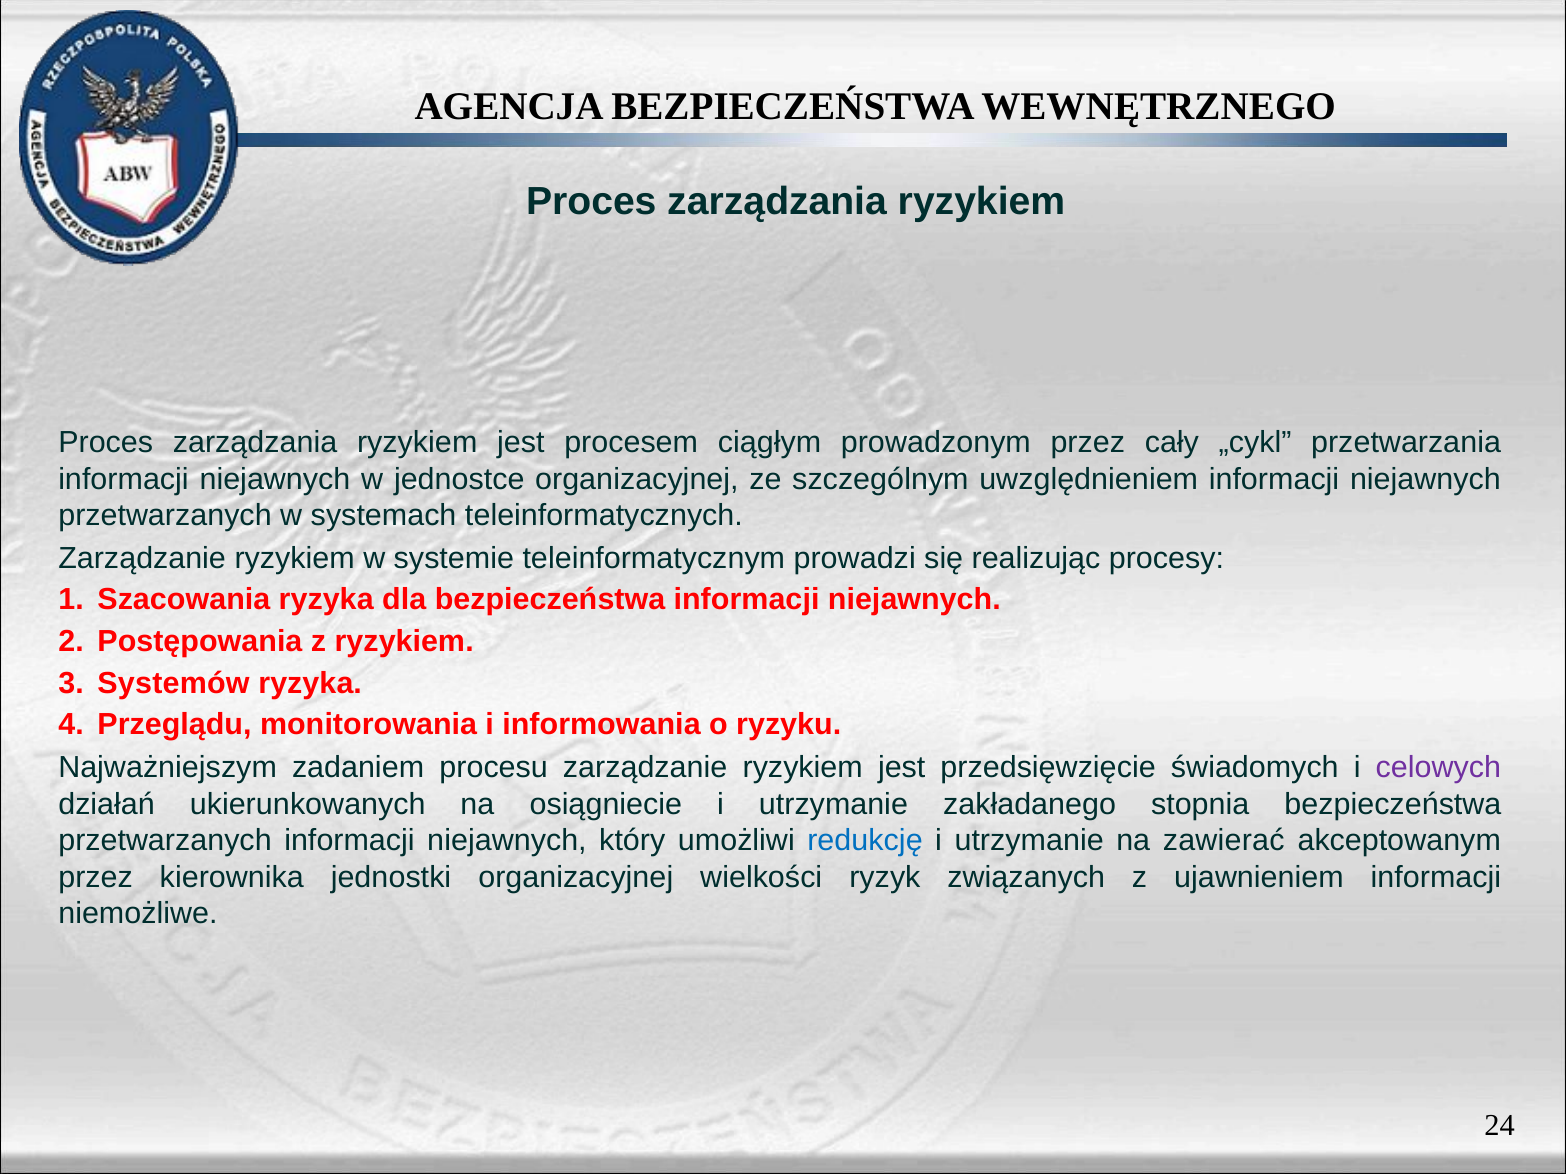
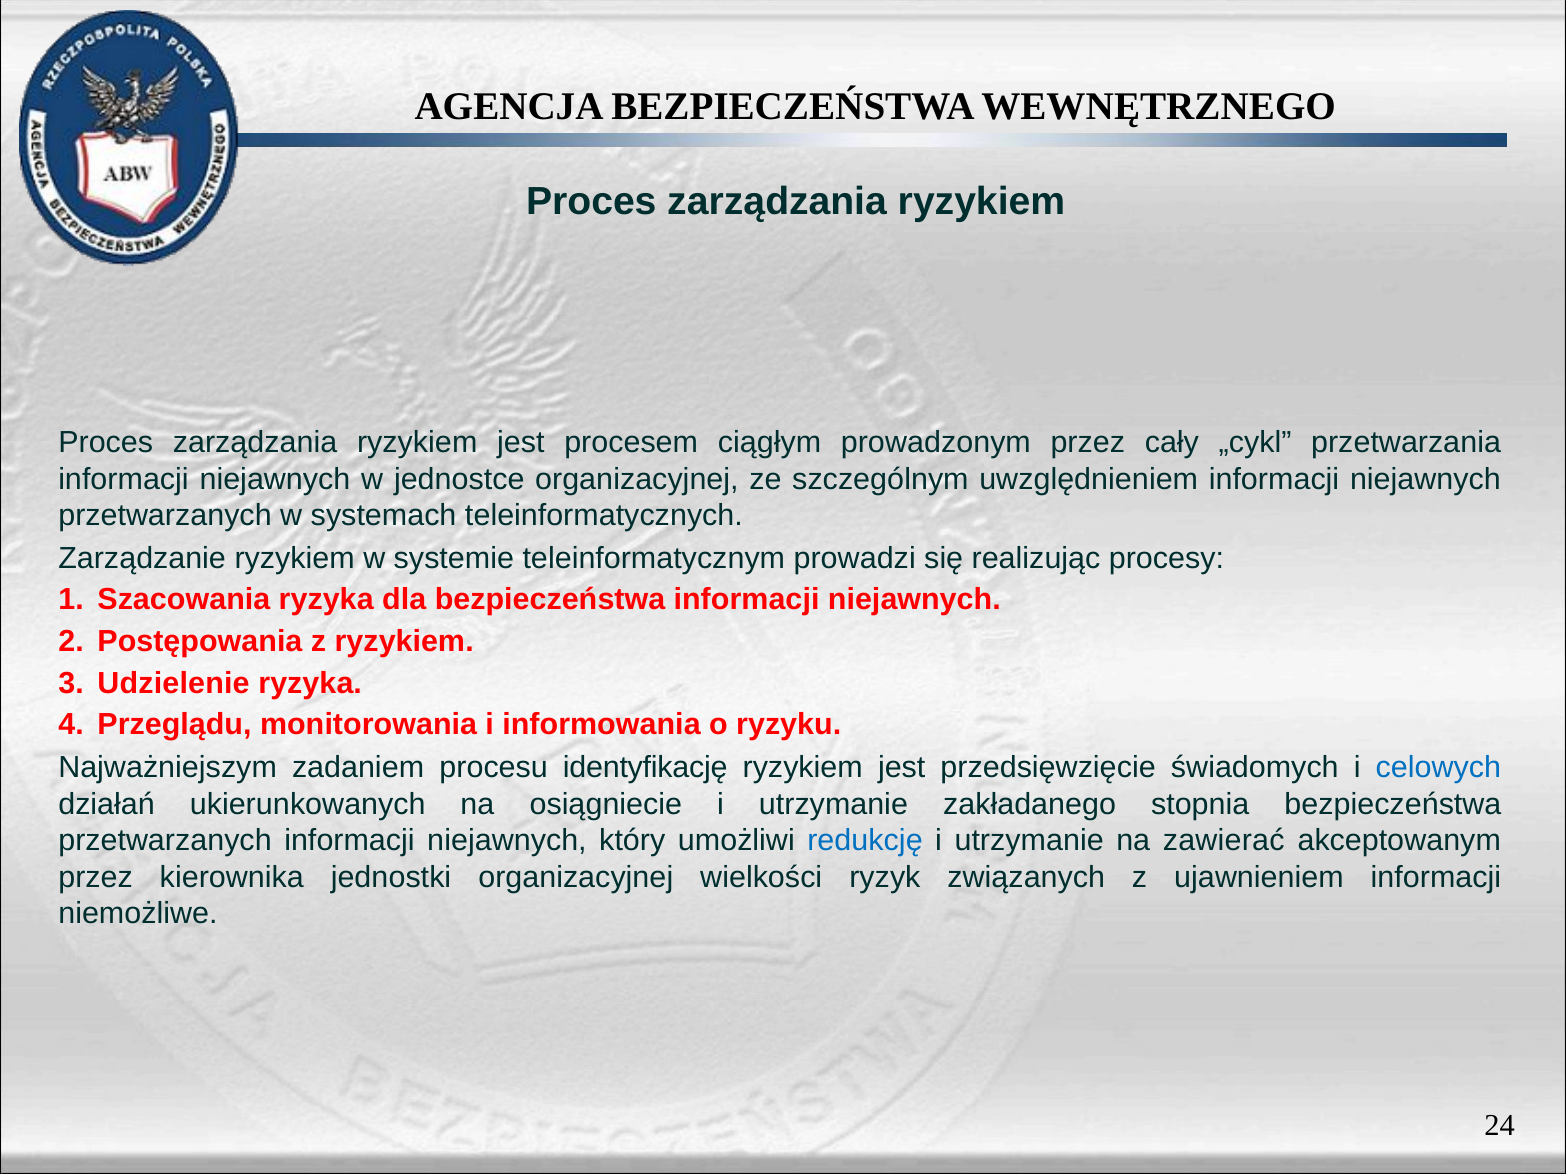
Systemów: Systemów -> Udzielenie (174, 684)
procesu zarządzanie: zarządzanie -> identyfikację (645, 768)
celowych colour: purple -> blue (1438, 768)
